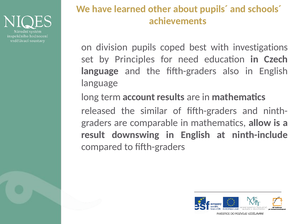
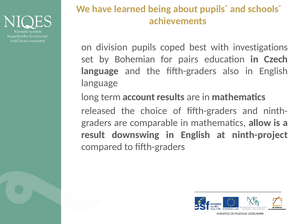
other: other -> being (160, 9)
Principles: Principles -> Bohemian (135, 59)
need: need -> pairs (188, 59)
similar: similar -> choice (154, 111)
ninth-include: ninth-include -> ninth-project (260, 135)
